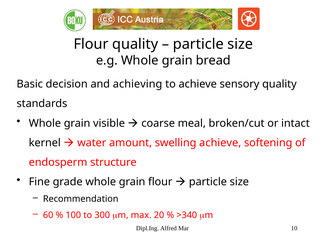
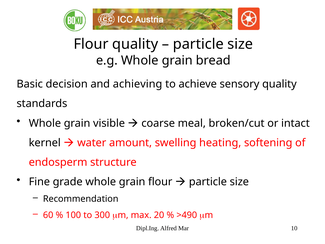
swelling achieve: achieve -> heating (220, 143)
>340: >340 -> >490 (187, 215)
